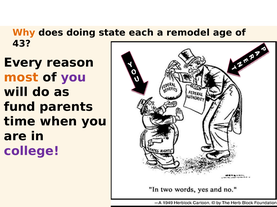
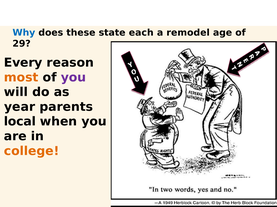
Why colour: orange -> blue (24, 33)
doing: doing -> these (81, 33)
43: 43 -> 29 (22, 44)
fund: fund -> year (20, 107)
time: time -> local (20, 122)
college colour: purple -> orange (32, 152)
